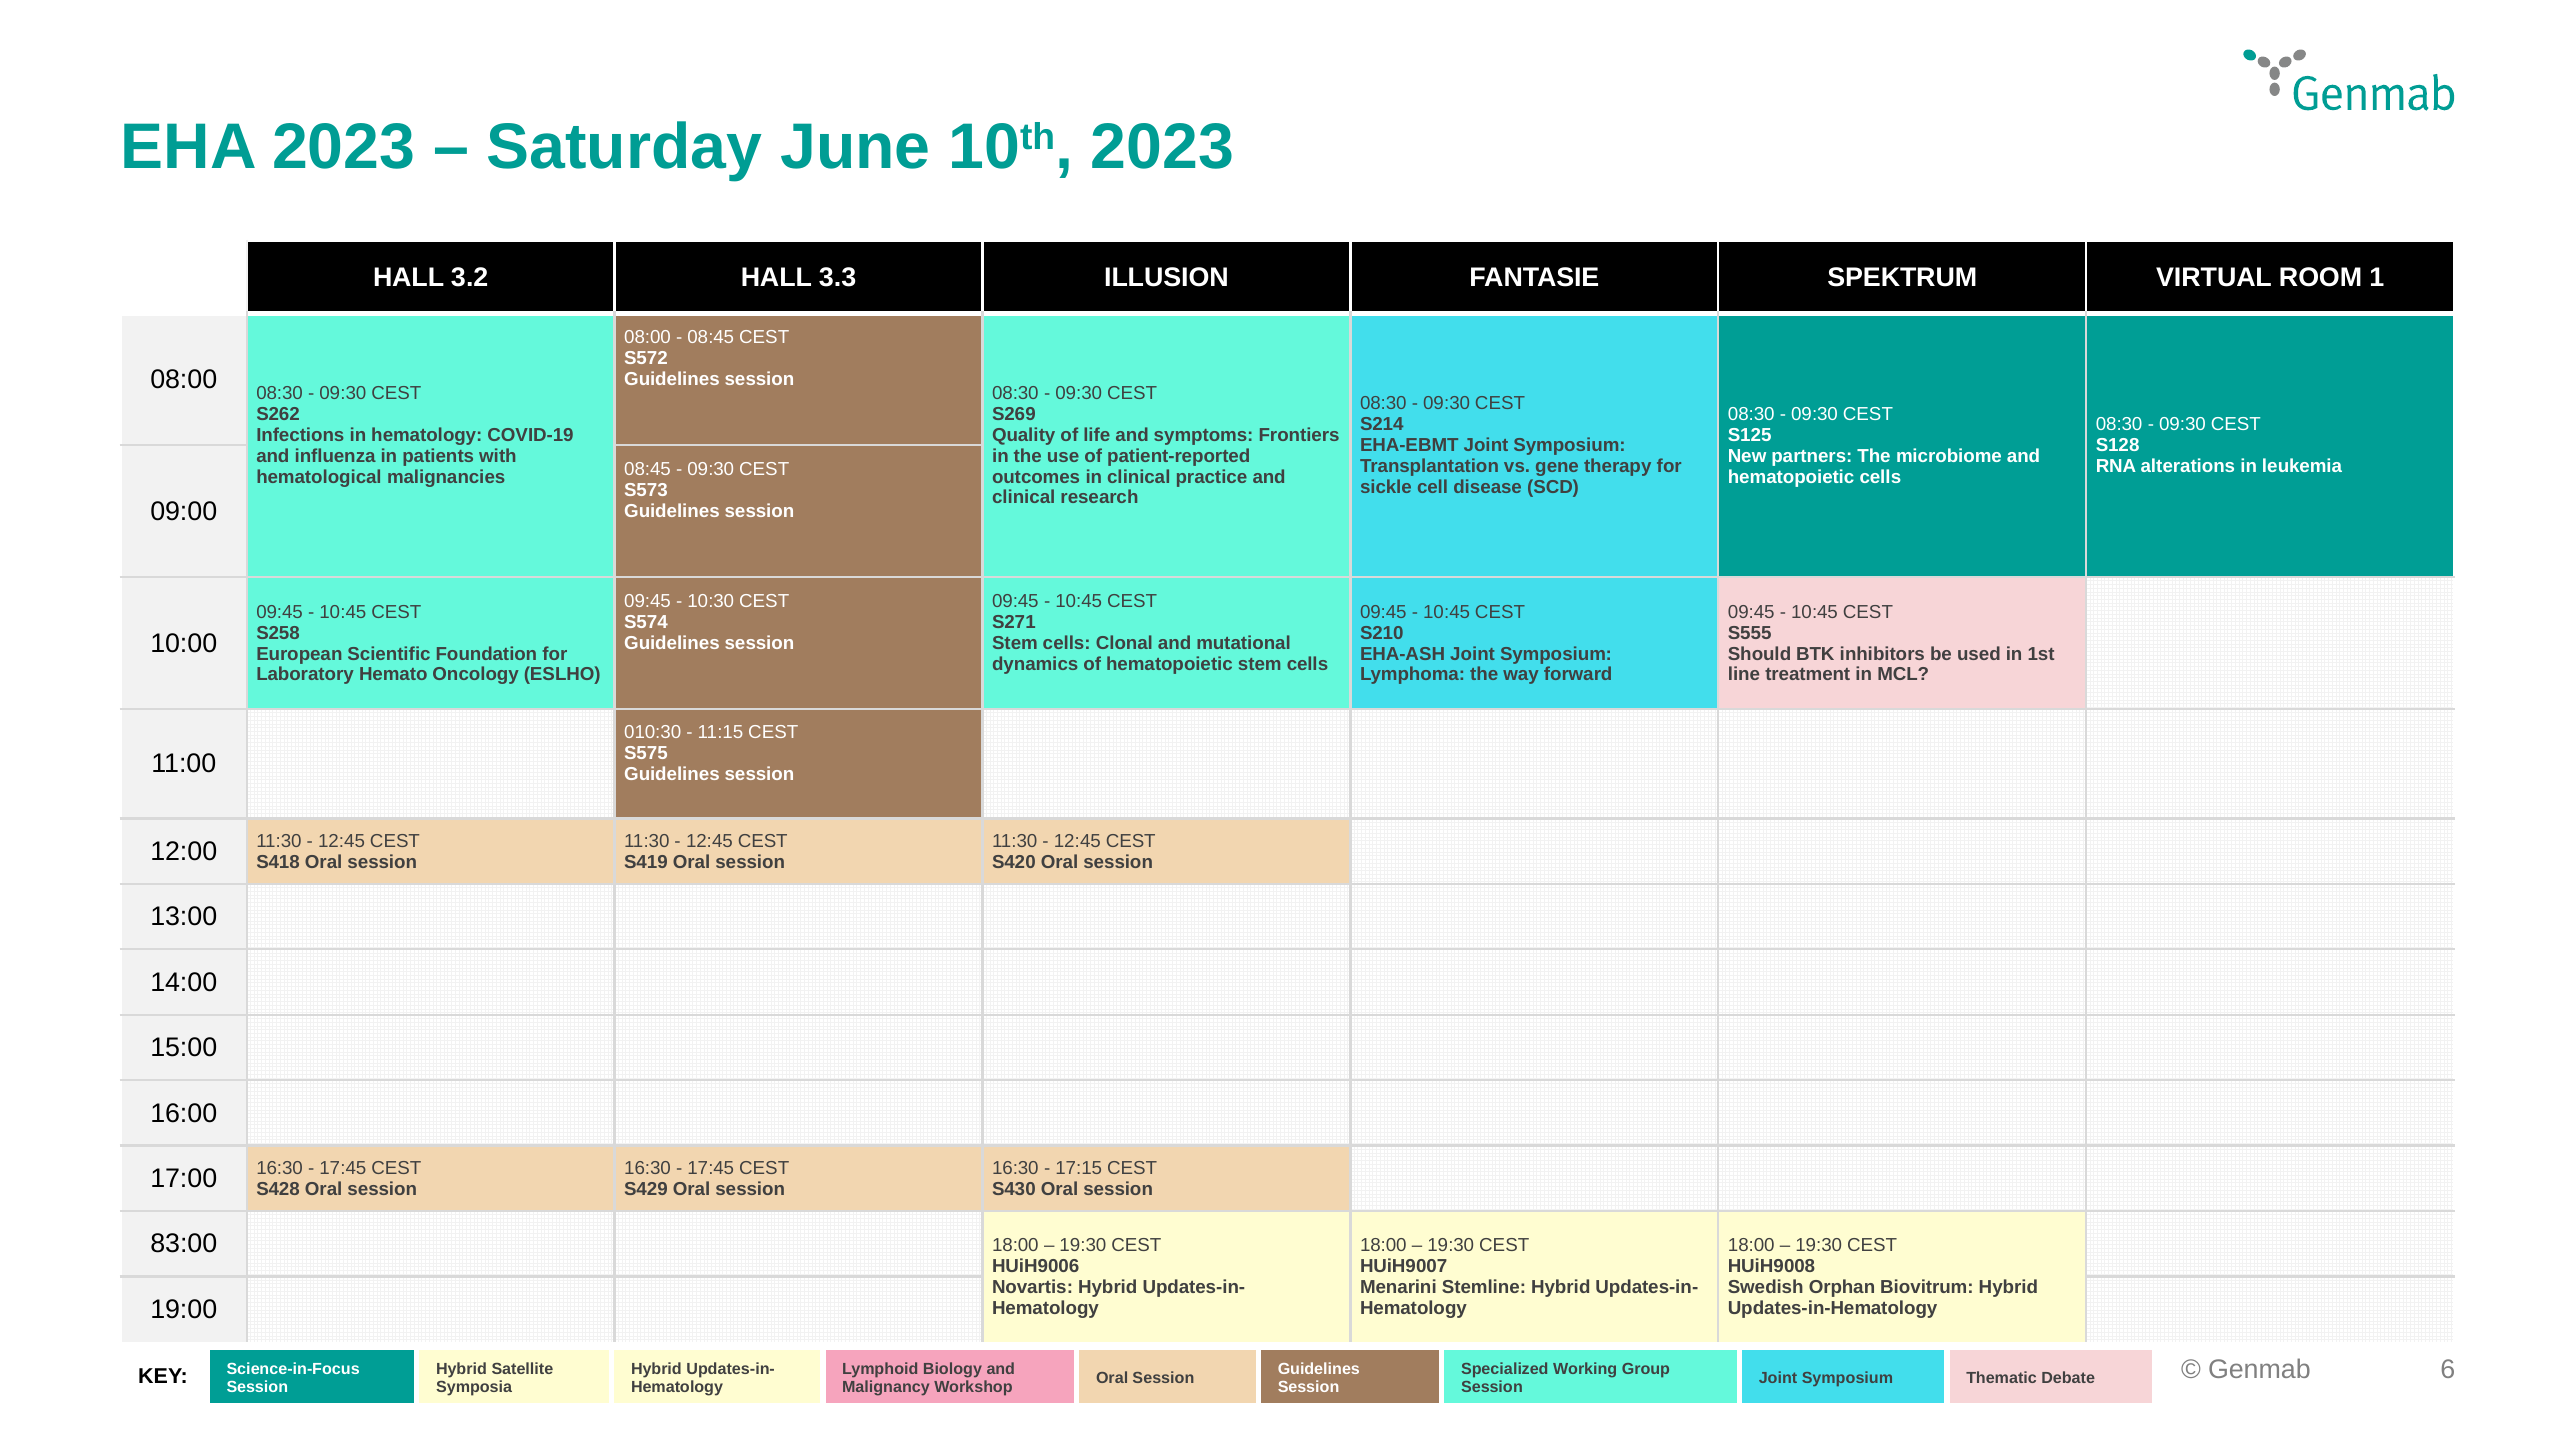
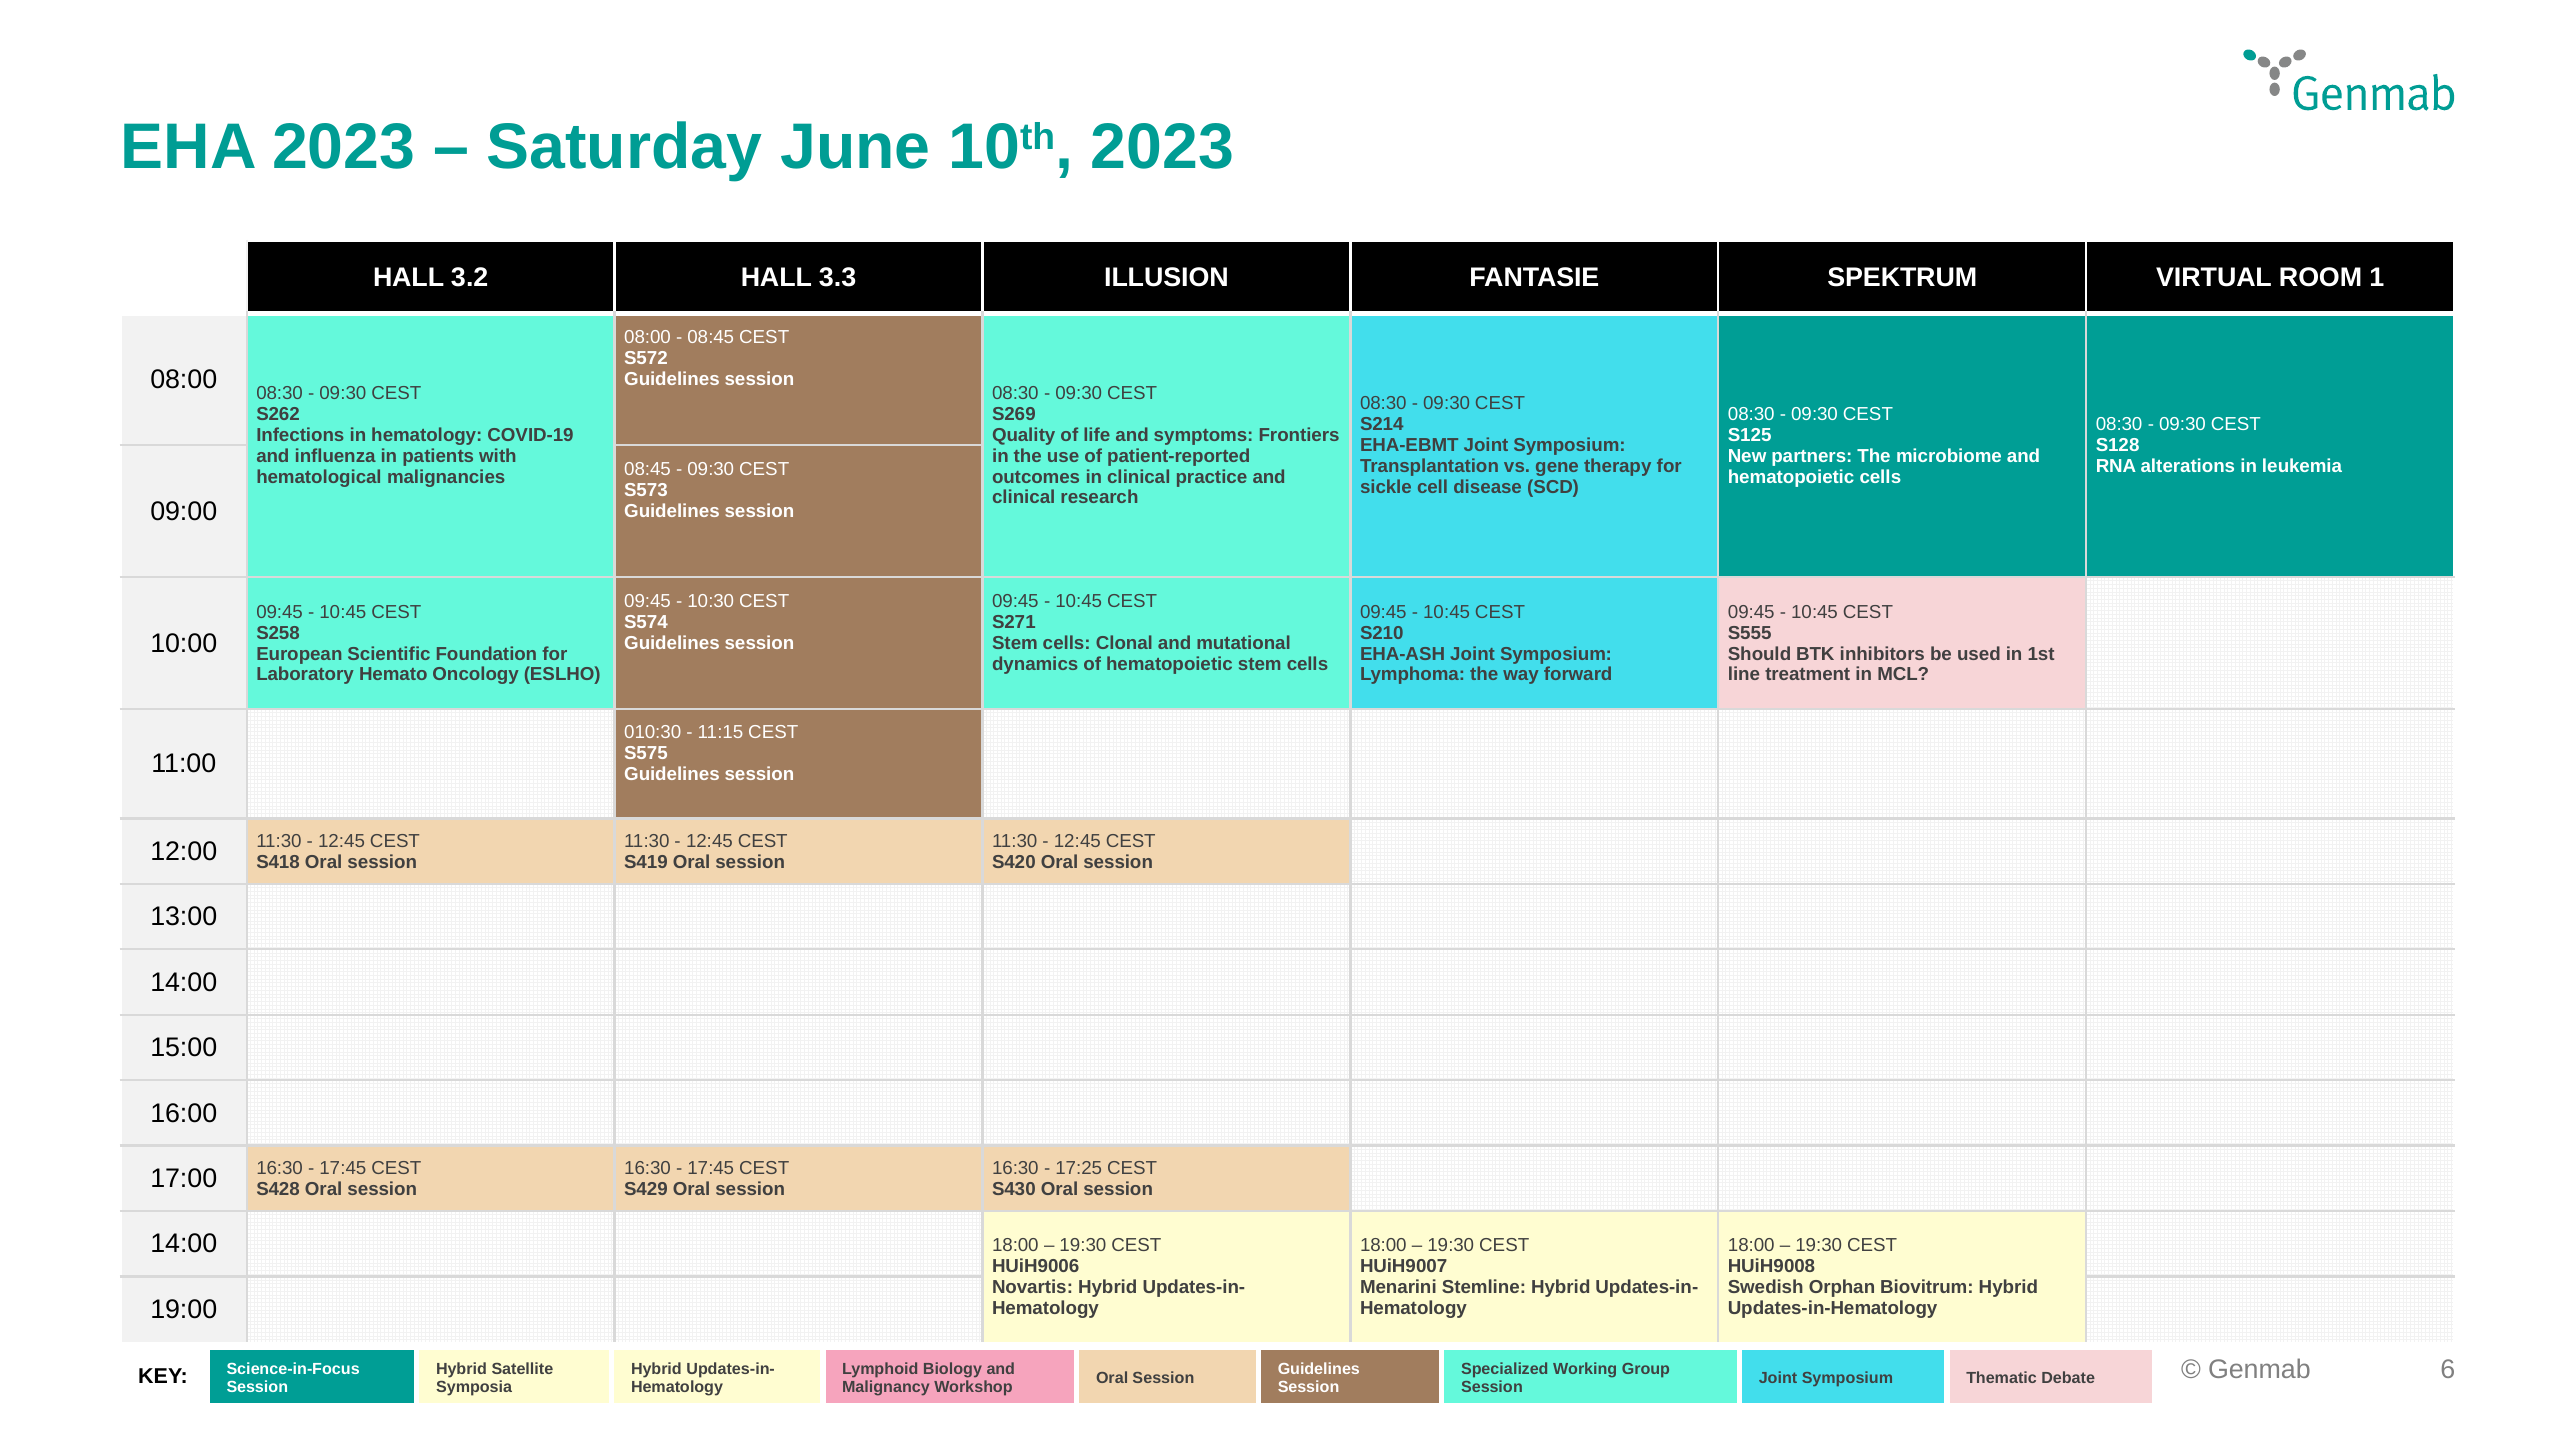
17:15: 17:15 -> 17:25 (1079, 1168)
83:00: 83:00 -> 14:00 (184, 1244)
